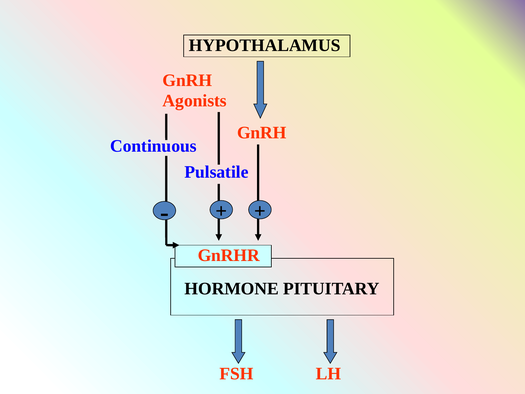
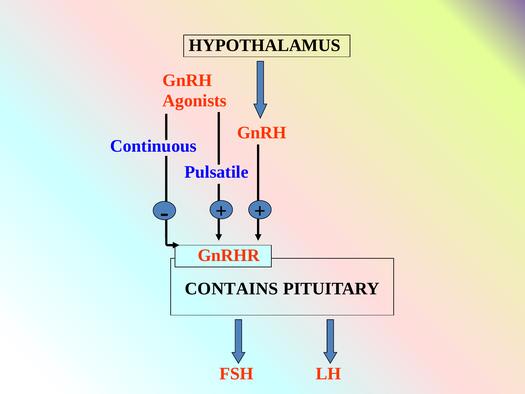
HORMONE: HORMONE -> CONTAINS (232, 289)
